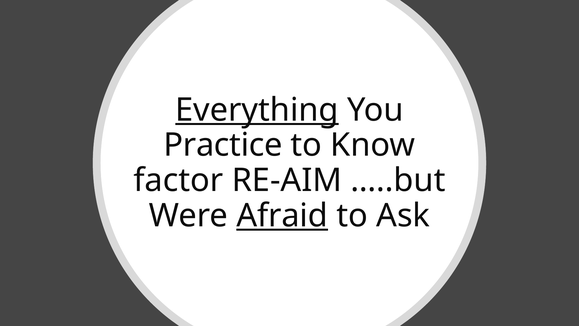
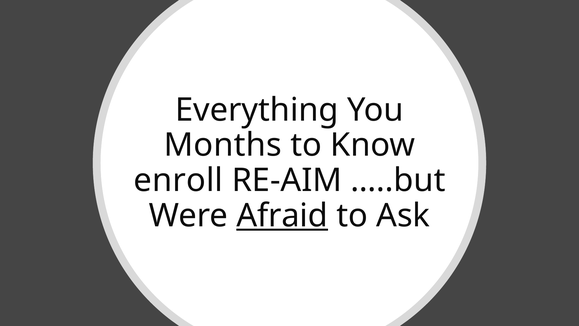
Everything underline: present -> none (257, 110)
Practice: Practice -> Months (223, 145)
factor: factor -> enroll (178, 180)
